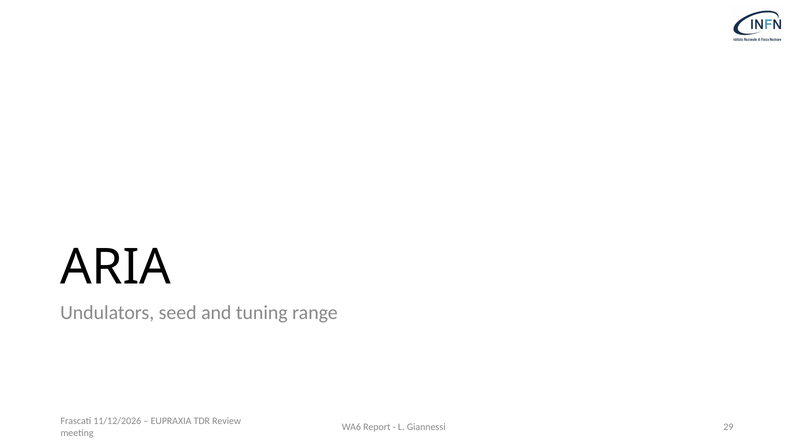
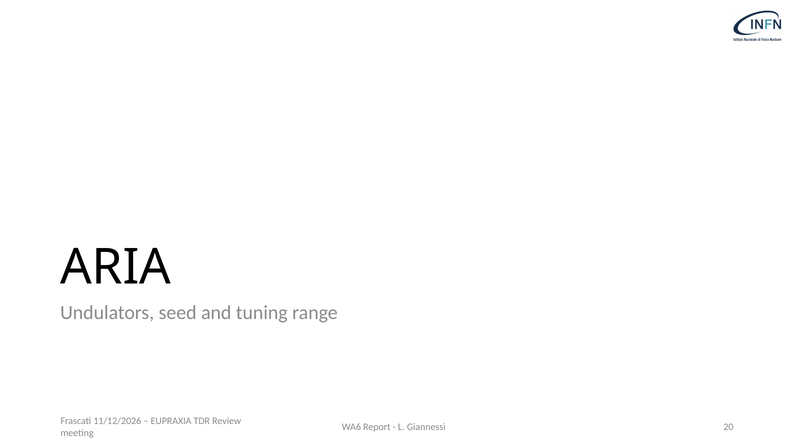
29: 29 -> 20 (728, 426)
